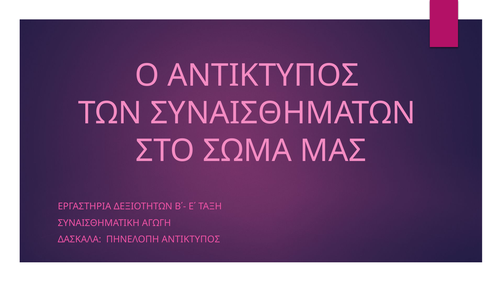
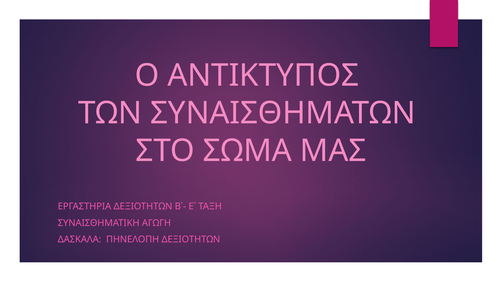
ΠΗΝΕΛΟΠΗ ΑΝΤΙΚΤΥΠΟΣ: ΑΝΤΙΚΤΥΠΟΣ -> ΔΕΞΙΟΤΗΤΩΝ (191, 240)
